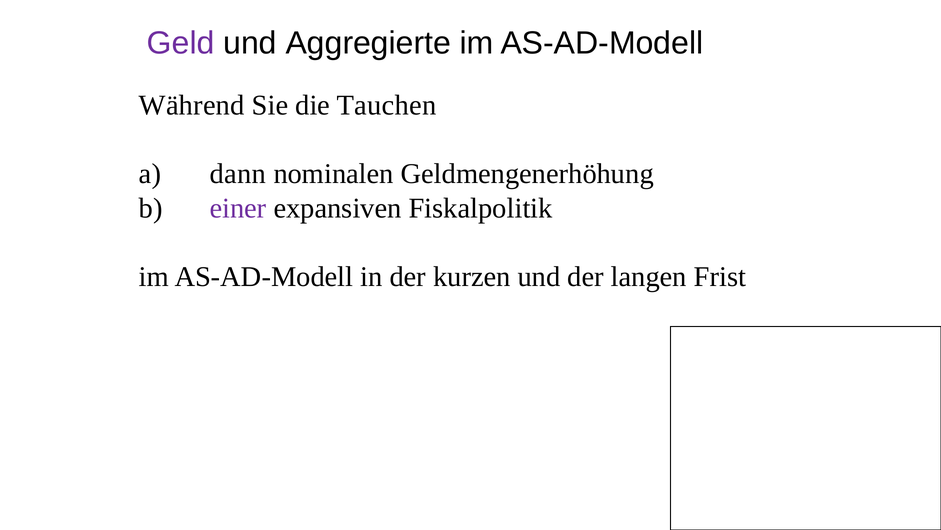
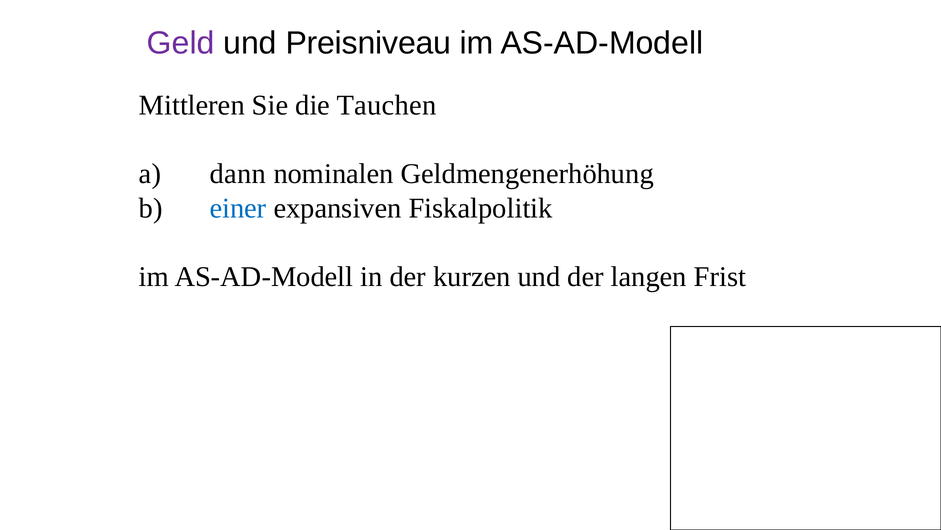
Aggregierte: Aggregierte -> Preisniveau (368, 43)
Während: Während -> Mittleren (192, 105)
einer colour: purple -> blue (238, 208)
